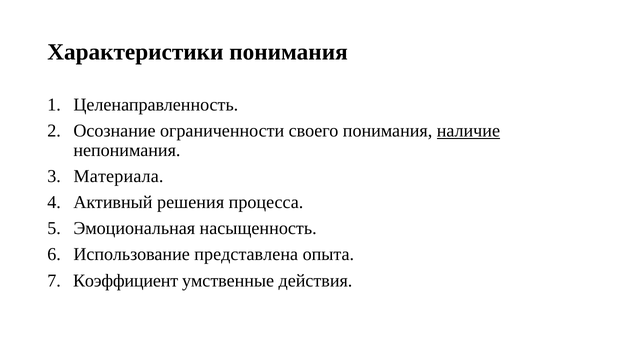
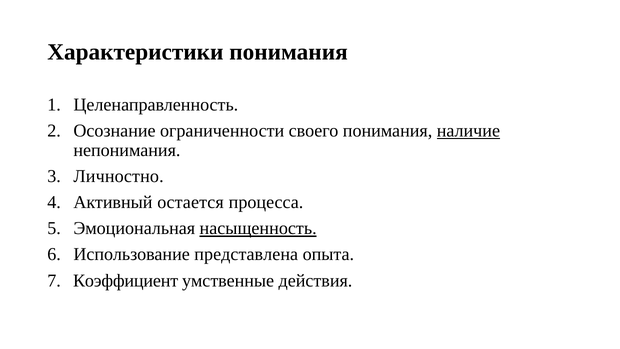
Материала: Материала -> Личностно (119, 176)
решения: решения -> остается (191, 202)
насыщенность underline: none -> present (258, 228)
